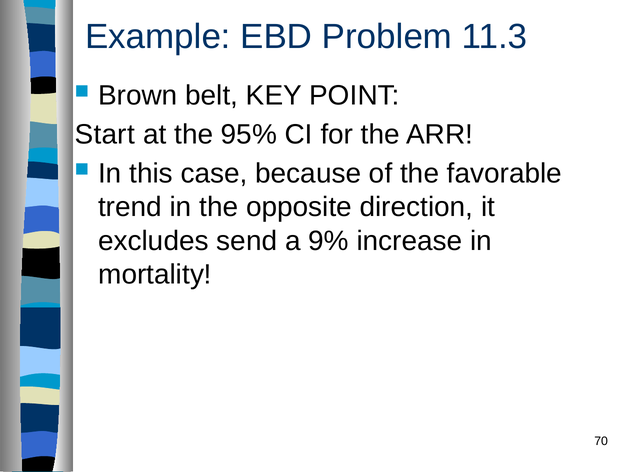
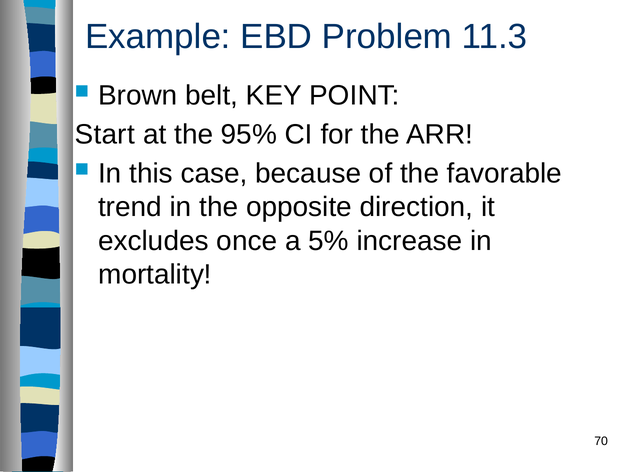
send: send -> once (247, 241)
9%: 9% -> 5% (329, 241)
